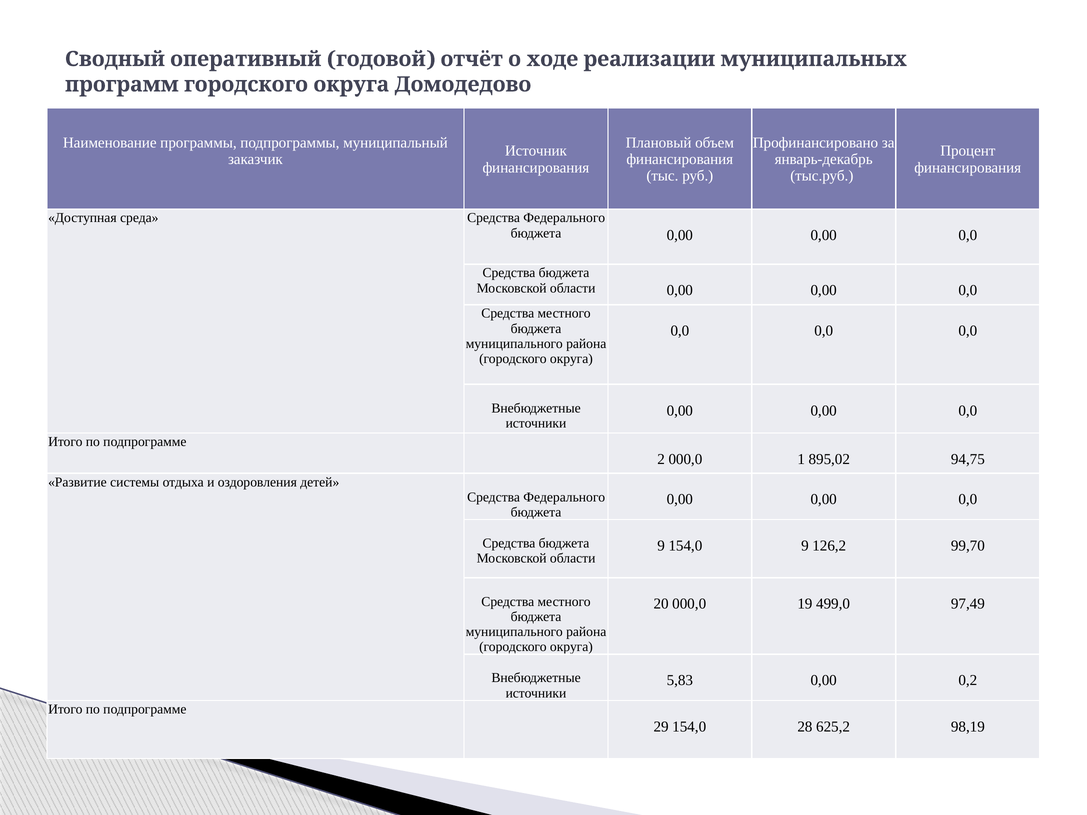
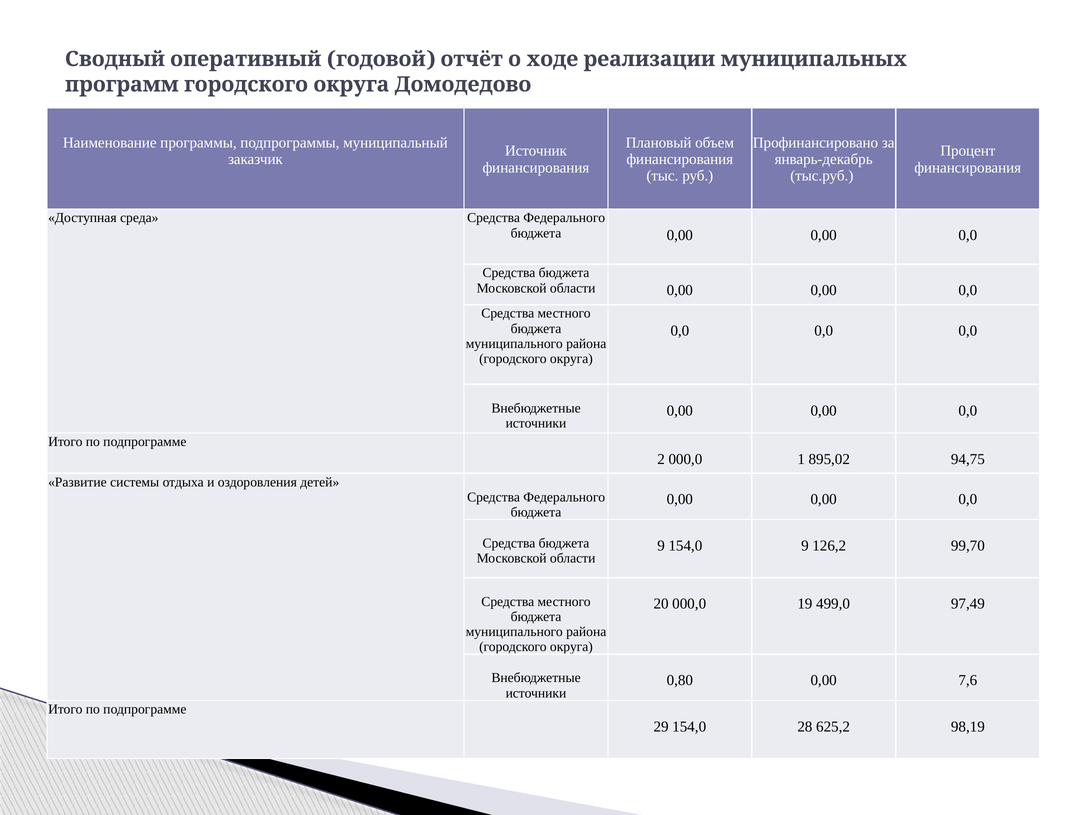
5,83: 5,83 -> 0,80 (680, 681)
0,2: 0,2 -> 7,6 (968, 681)
